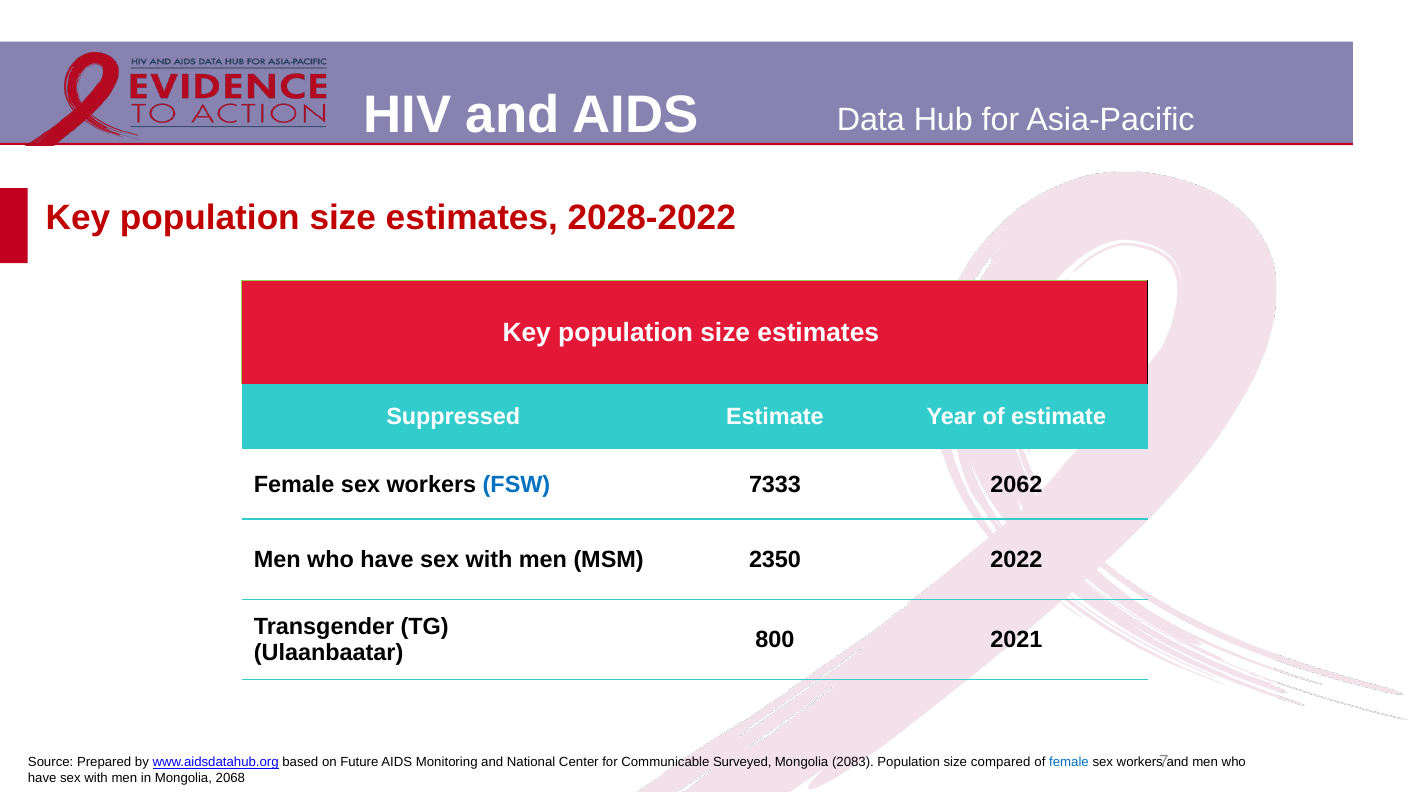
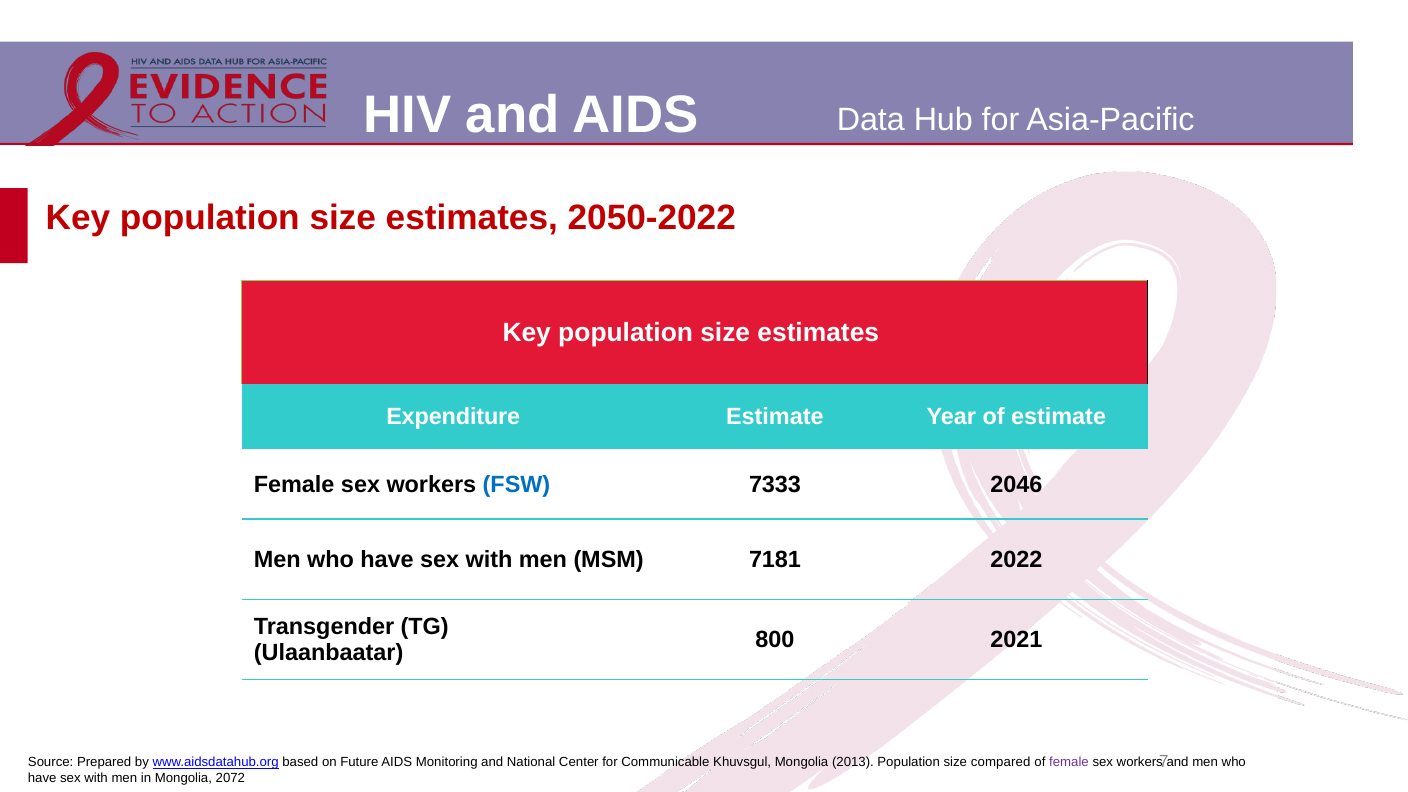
2028-2022: 2028-2022 -> 2050-2022 (652, 218)
Suppressed: Suppressed -> Expenditure (453, 417)
2062: 2062 -> 2046 (1016, 485)
2350: 2350 -> 7181 (775, 560)
Surveyed: Surveyed -> Khuvsgul (742, 762)
2083: 2083 -> 2013 (853, 762)
female colour: blue -> purple (1069, 762)
2068: 2068 -> 2072 (230, 778)
